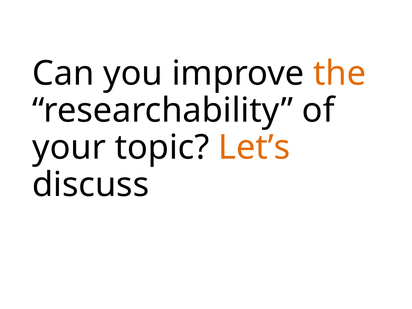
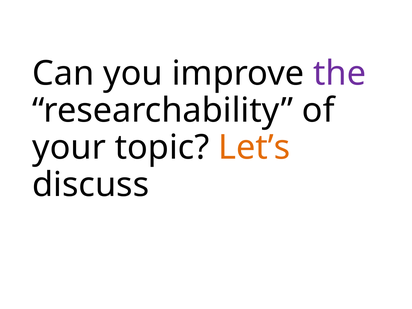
the colour: orange -> purple (340, 74)
